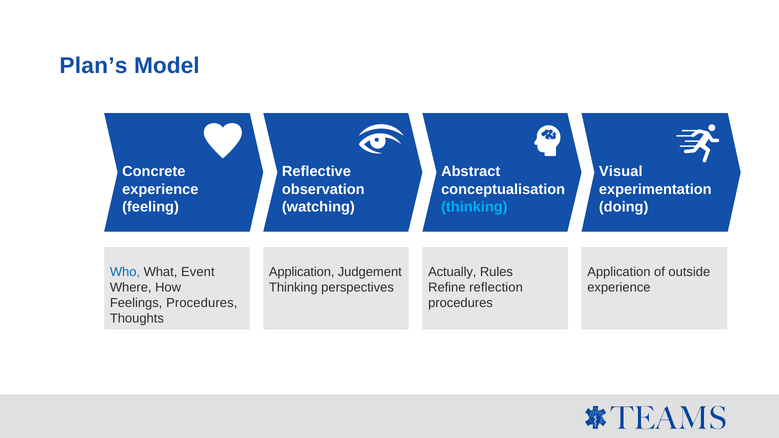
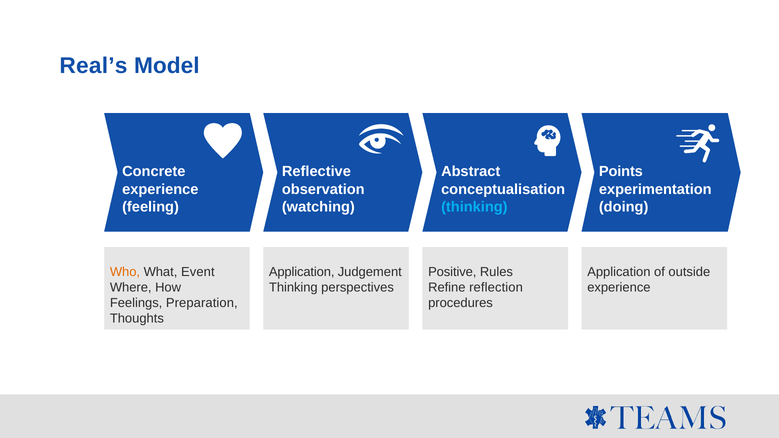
Plan’s: Plan’s -> Real’s (93, 66)
Visual: Visual -> Points (621, 172)
Who colour: blue -> orange (125, 272)
Actually: Actually -> Positive (452, 272)
Feelings Procedures: Procedures -> Preparation (202, 303)
